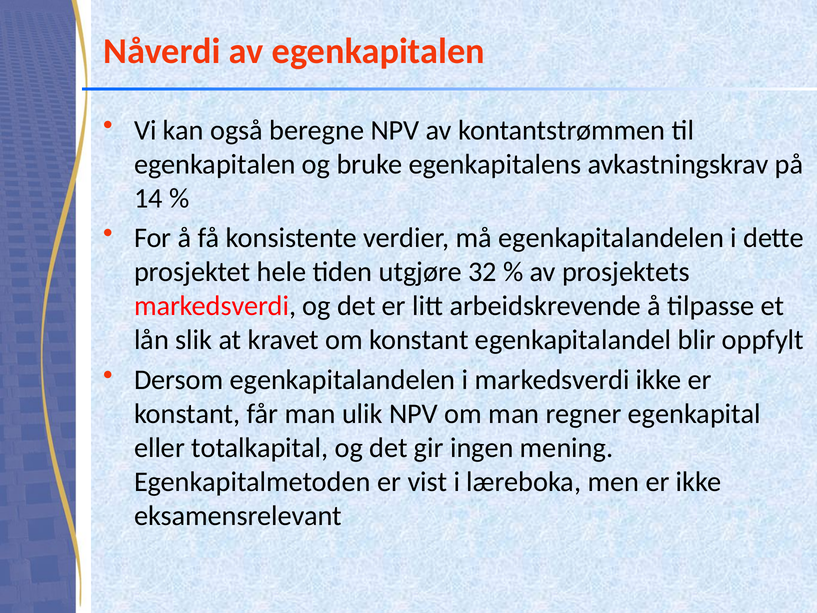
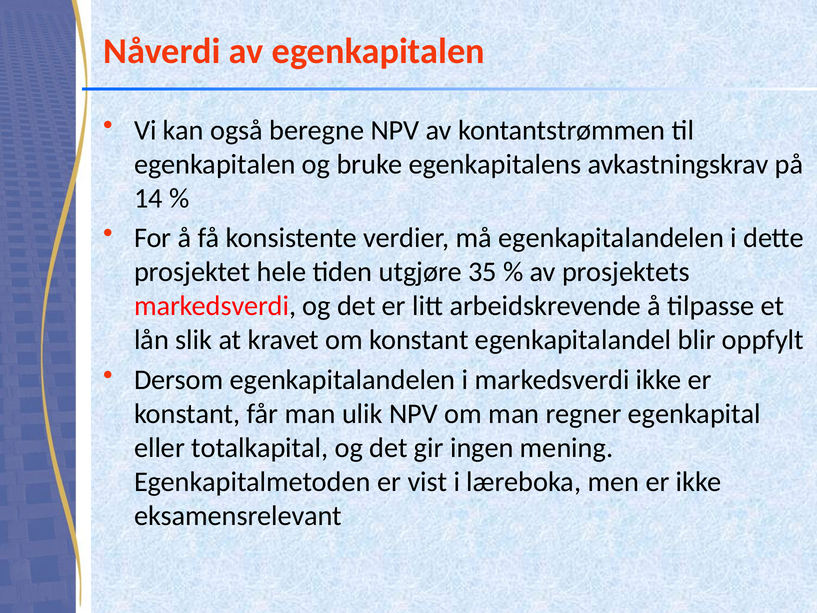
32: 32 -> 35 (482, 272)
